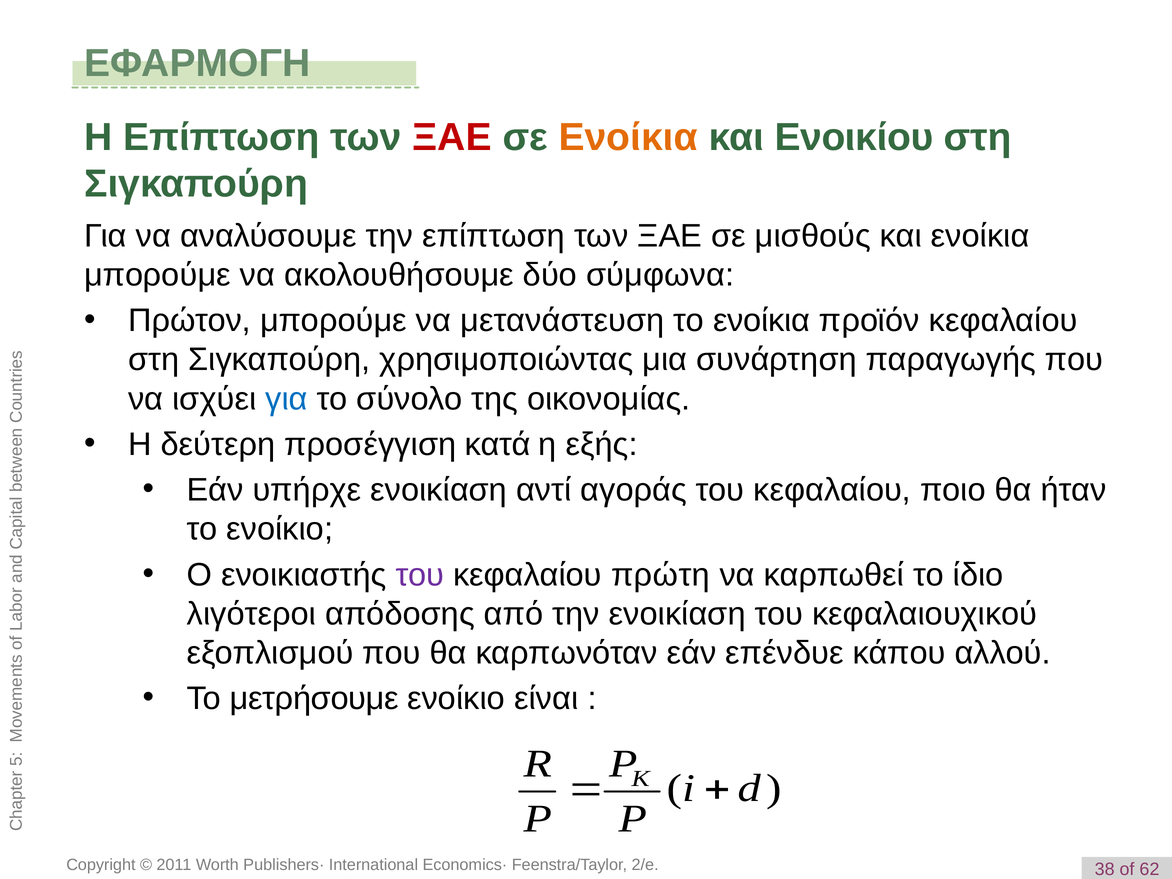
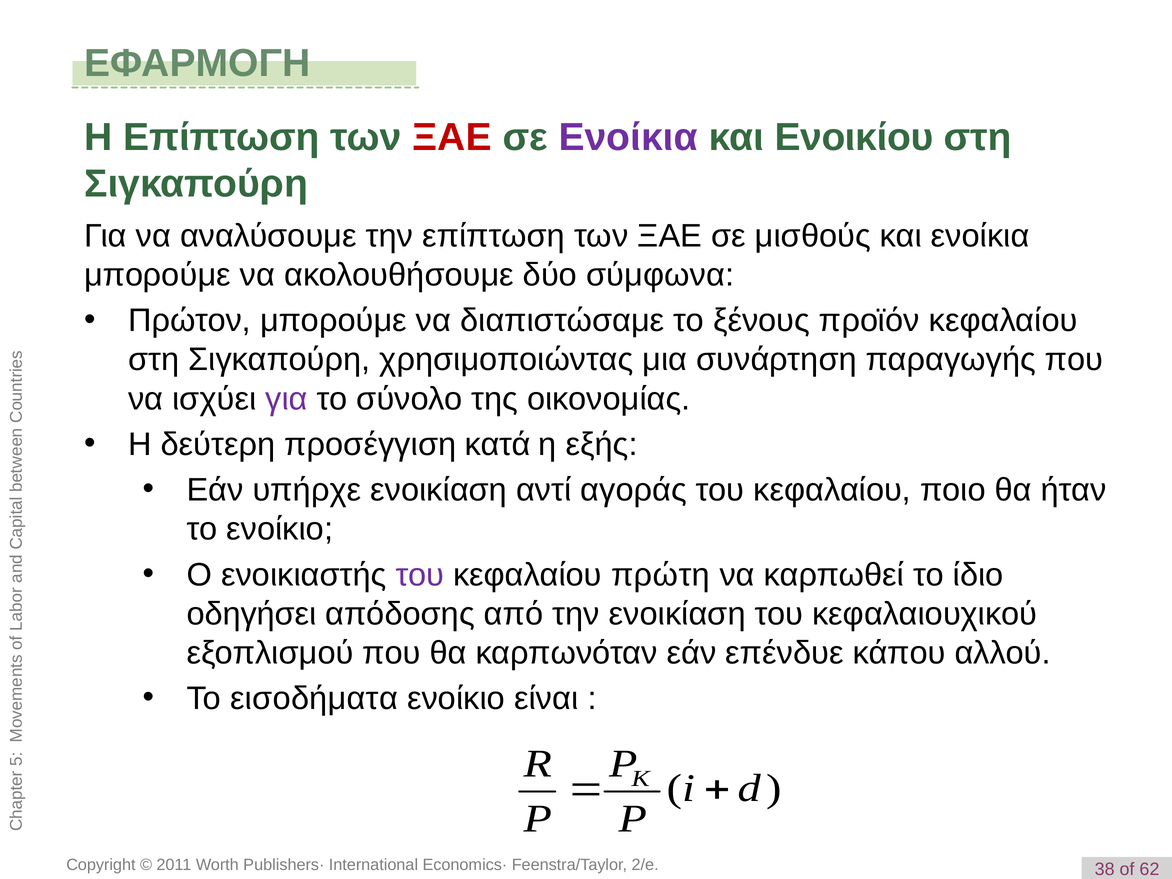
Ενοίκια colour: orange -> purple (628, 137)
μετανάστευση: μετανάστευση -> διαπιστώσαμε (562, 321)
το ενοίκια: ενοίκια -> ξένους (761, 321)
για colour: blue -> purple (287, 399)
λιγότεροι: λιγότεροι -> οδηγήσει (251, 614)
μετρήσουμε: μετρήσουμε -> εισοδήματα (314, 699)
